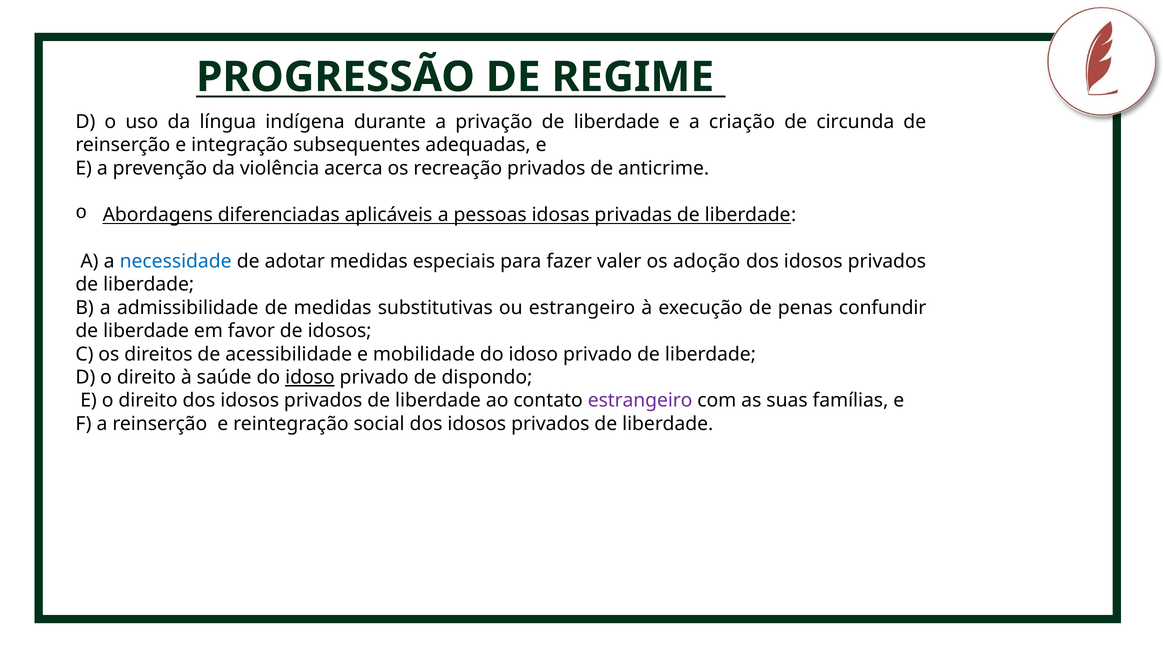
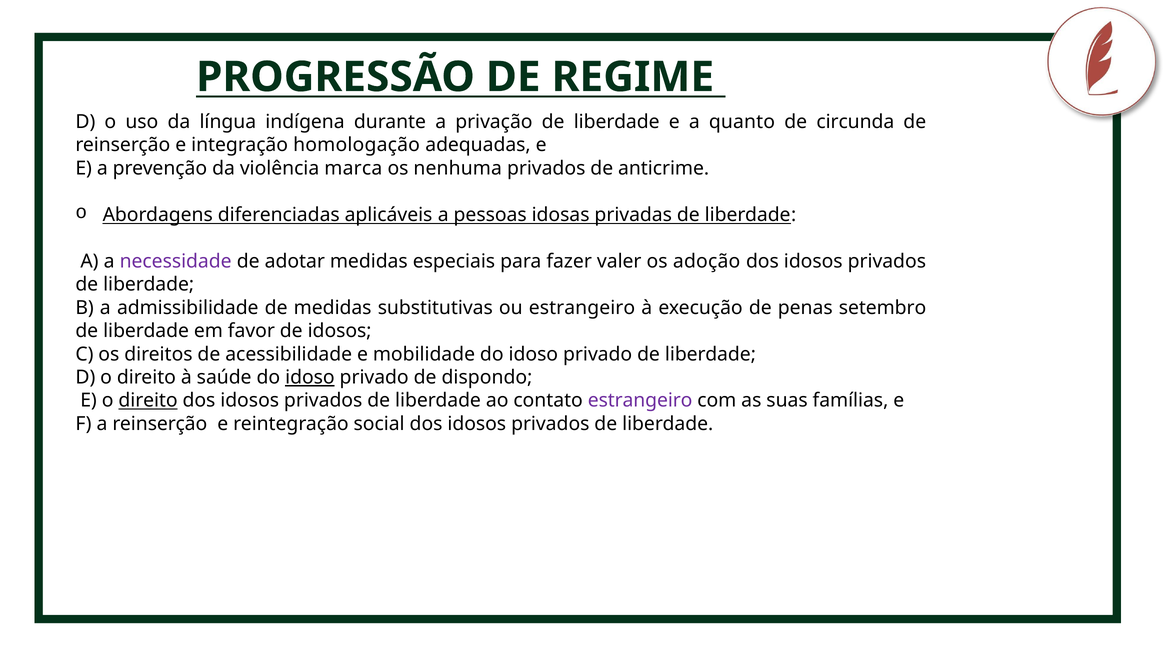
criação: criação -> quanto (742, 122)
subsequentes: subsequentes -> homologação (357, 145)
acerca: acerca -> marca (353, 168)
recreação: recreação -> nenhuma (458, 168)
necessidade colour: blue -> purple (176, 261)
confundir: confundir -> setembro (883, 308)
direito underline: none -> present (148, 401)
